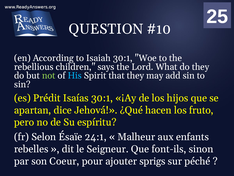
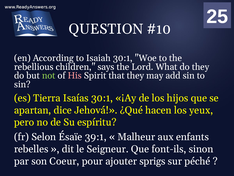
His colour: light blue -> pink (75, 75)
Prédit: Prédit -> Tierra (47, 98)
fruto: fruto -> yeux (201, 110)
24:1: 24:1 -> 39:1 (96, 137)
